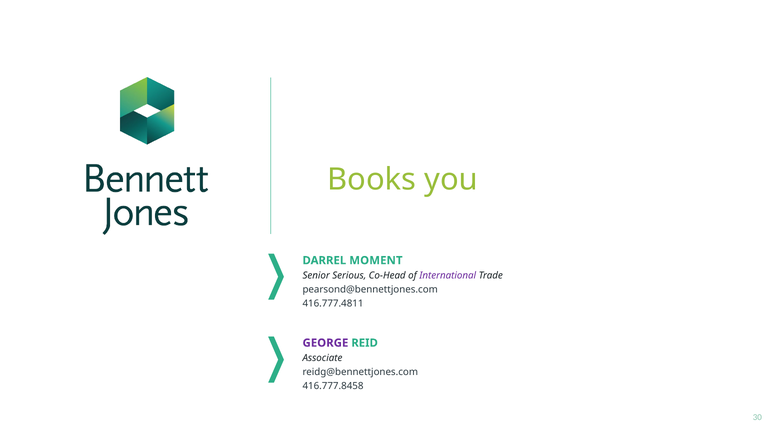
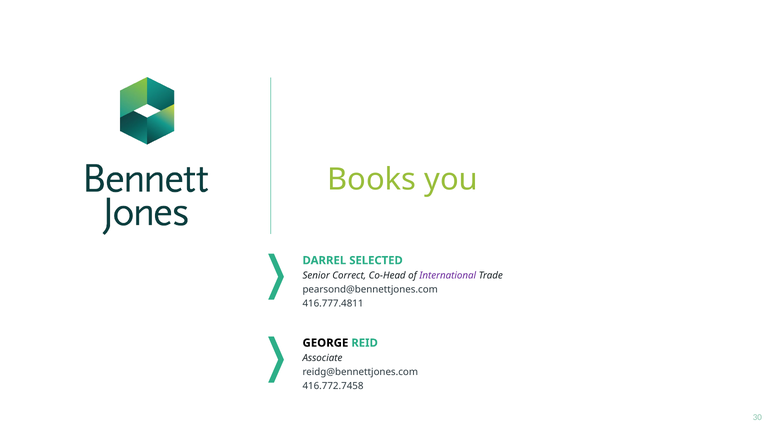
MOMENT: MOMENT -> SELECTED (376, 261)
Serious: Serious -> Correct (349, 276)
GEORGE colour: purple -> black (325, 343)
416.777.8458: 416.777.8458 -> 416.772.7458 (333, 386)
